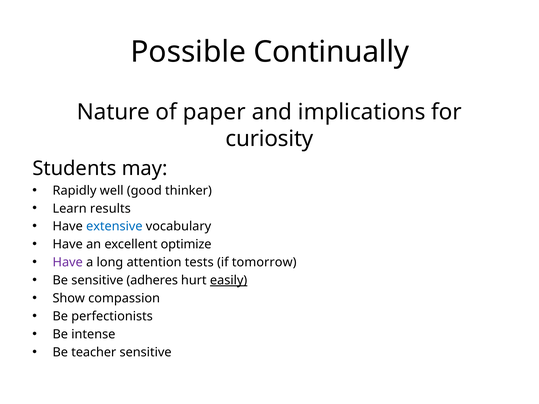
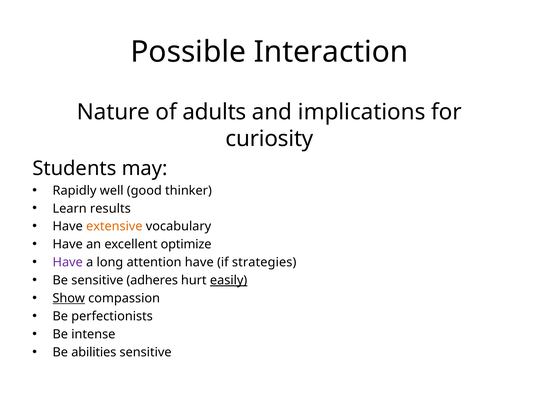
Continually: Continually -> Interaction (331, 52)
paper: paper -> adults (214, 112)
extensive colour: blue -> orange (114, 227)
attention tests: tests -> have (199, 263)
tomorrow: tomorrow -> strategies (264, 263)
Show underline: none -> present (69, 298)
teacher: teacher -> abilities (94, 352)
